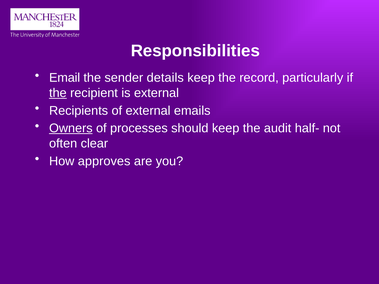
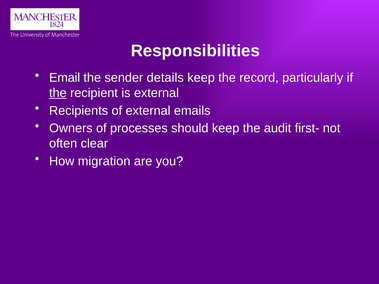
Owners underline: present -> none (71, 128)
half-: half- -> first- (307, 128)
approves: approves -> migration (104, 161)
